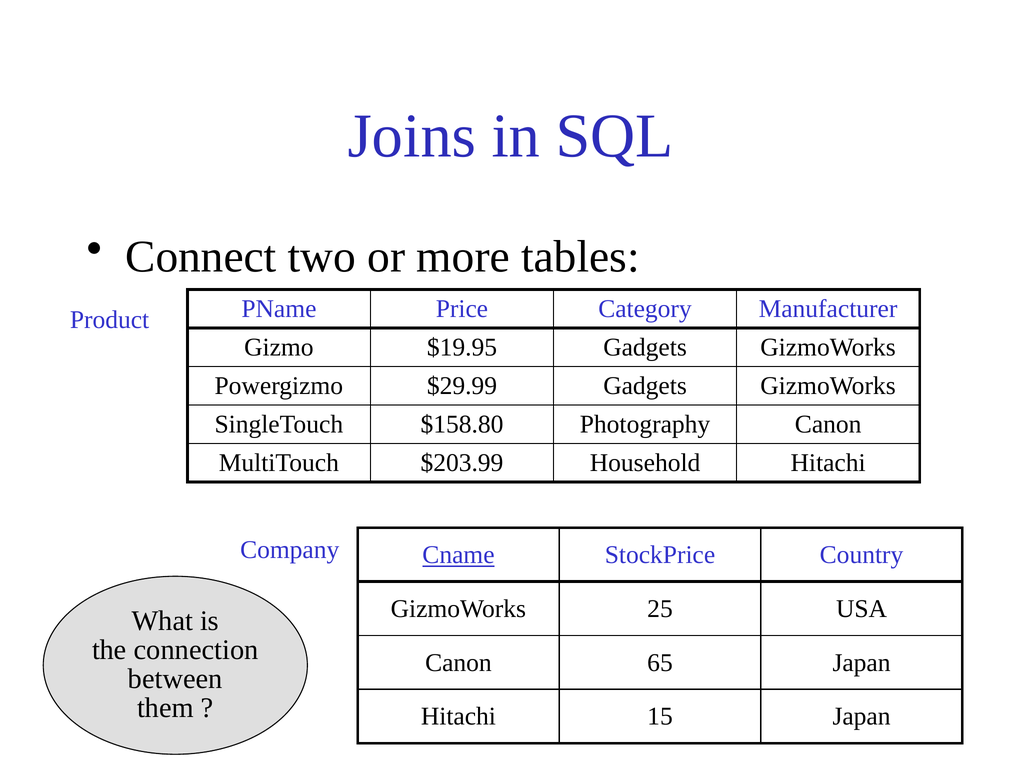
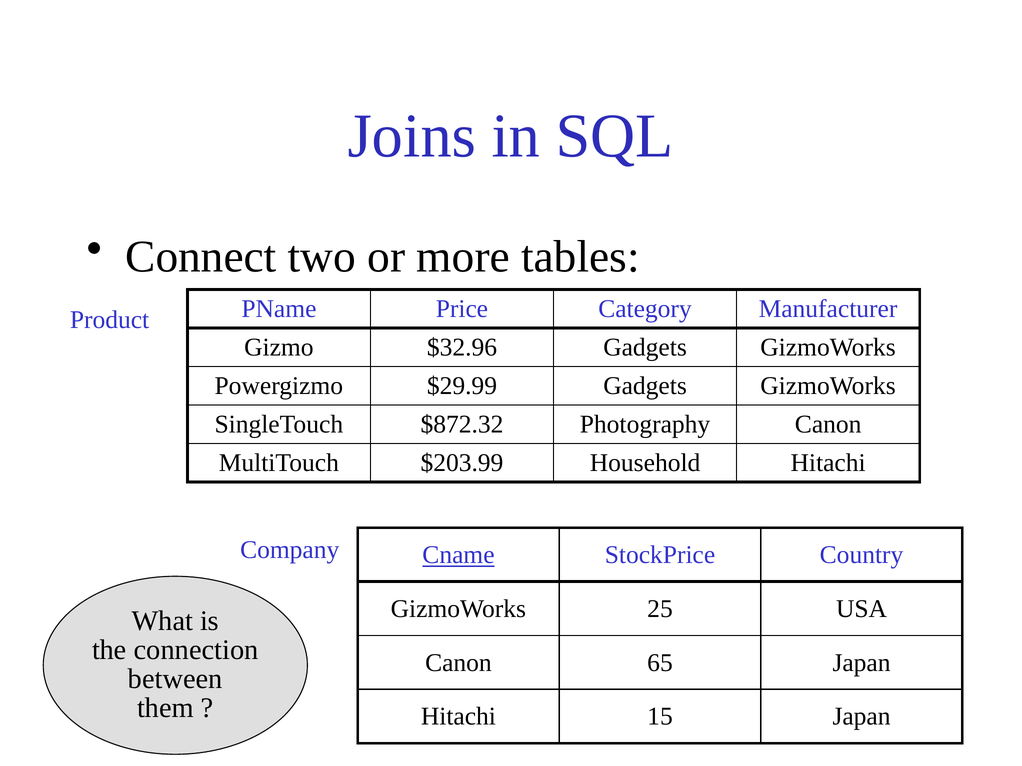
$19.95: $19.95 -> $32.96 (462, 348)
$158.80: $158.80 -> $872.32 (462, 425)
